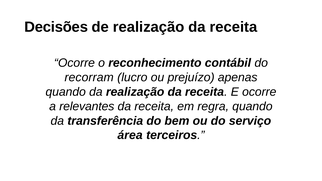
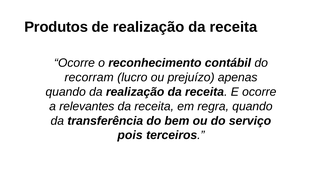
Decisões: Decisões -> Produtos (56, 27)
área: área -> pois (130, 135)
